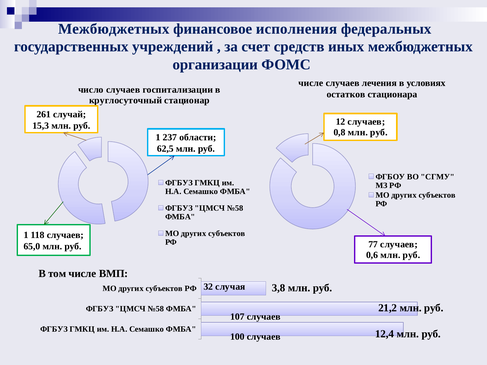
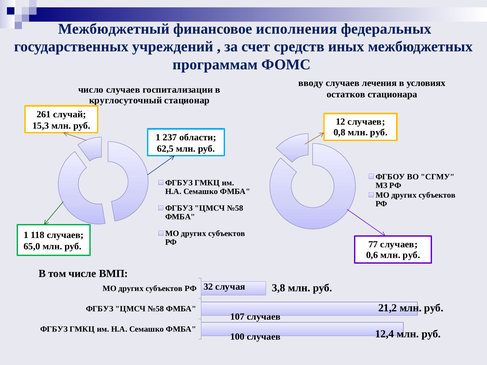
Межбюджетных: Межбюджетных -> Межбюджетный (114, 29)
организации: организации -> программам (215, 65)
числе: числе -> вводу (311, 83)
